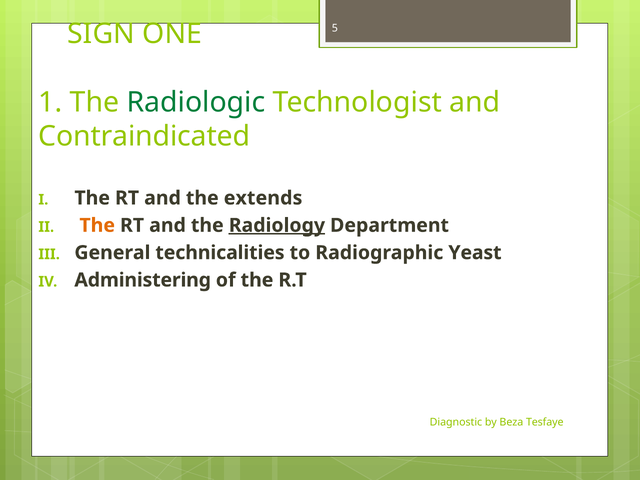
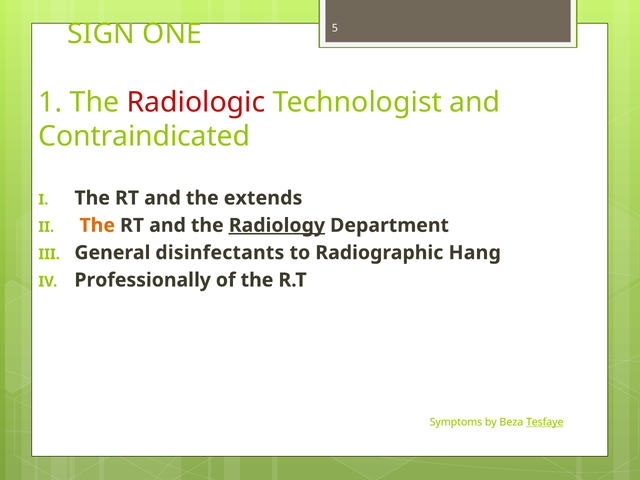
Radiologic colour: green -> red (196, 102)
technicalities: technicalities -> disinfectants (220, 253)
Yeast: Yeast -> Hang (475, 253)
Administering: Administering -> Professionally (143, 280)
Diagnostic: Diagnostic -> Symptoms (456, 422)
Tesfaye underline: none -> present (545, 422)
